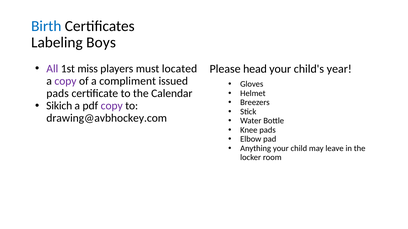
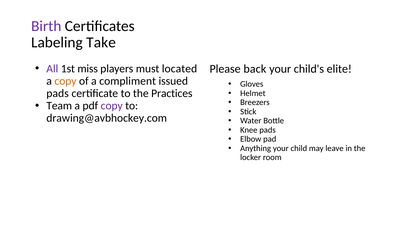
Birth colour: blue -> purple (46, 26)
Boys: Boys -> Take (101, 43)
head: head -> back (255, 69)
year: year -> elite (339, 69)
copy colour: purple -> orange (65, 81)
Calendar: Calendar -> Practices (172, 94)
Sikich: Sikich -> Team (59, 106)
